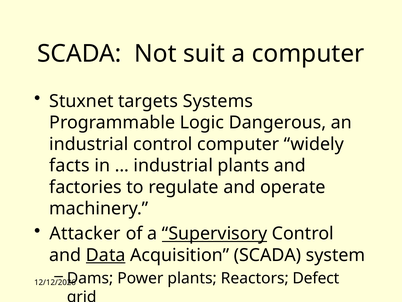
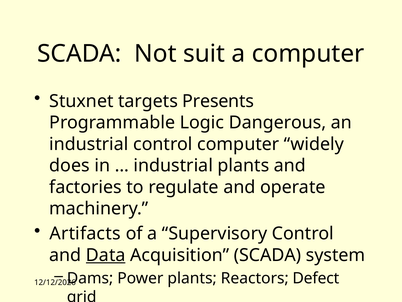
Systems: Systems -> Presents (218, 101)
facts: facts -> does (70, 165)
Attacker: Attacker -> Artifacts (85, 233)
Supervisory underline: present -> none (215, 233)
